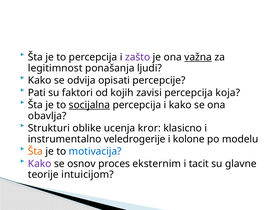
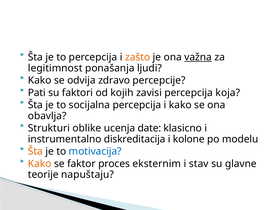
zašto colour: purple -> orange (138, 57)
opisati: opisati -> zdravo (114, 80)
socijalna underline: present -> none (89, 105)
kror: kror -> date (149, 128)
veledrogerije: veledrogerije -> diskreditacija (135, 139)
Kako colour: purple -> orange (40, 164)
osnov: osnov -> faktor (81, 164)
tacit: tacit -> stav (199, 164)
intuicijom: intuicijom -> napuštaju (88, 175)
